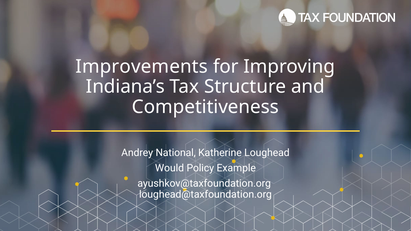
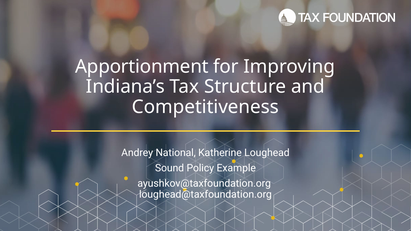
Improvements: Improvements -> Apportionment (142, 67)
Would: Would -> Sound (170, 168)
